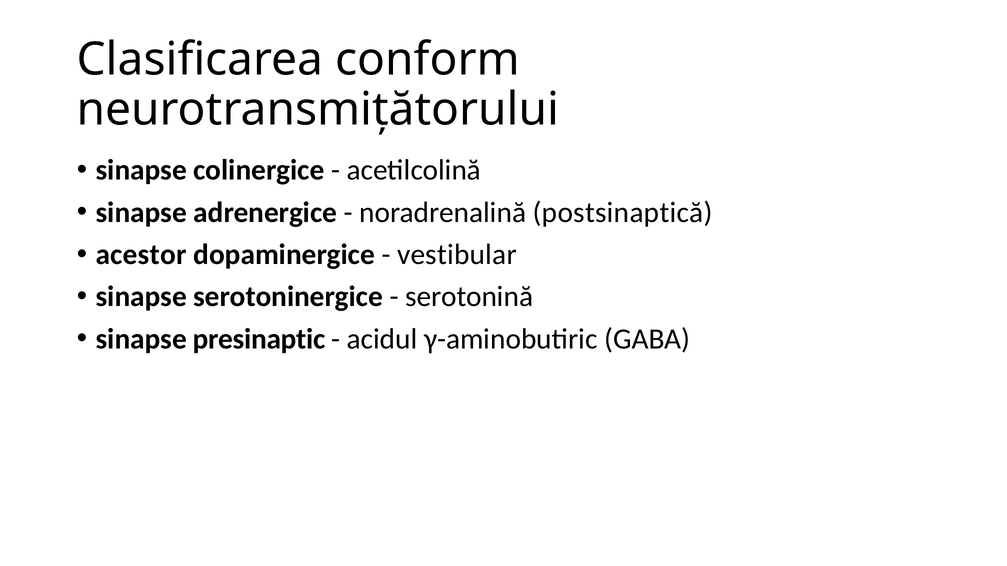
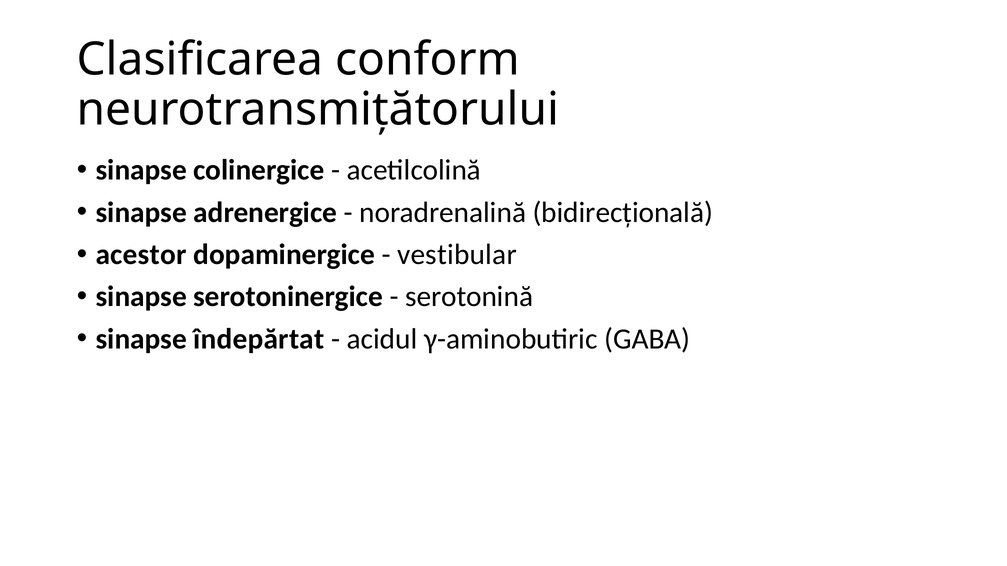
postsinaptică: postsinaptică -> bidirecțională (623, 212)
presinaptic: presinaptic -> îndepărtat (259, 339)
